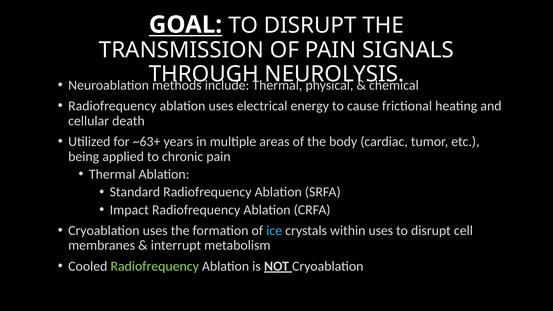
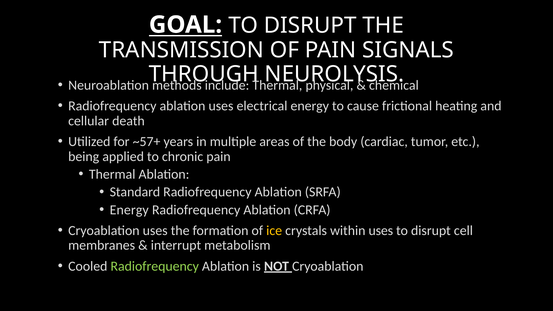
~63+: ~63+ -> ~57+ (147, 142)
Impact: Impact -> Energy (129, 210)
ice colour: light blue -> yellow (274, 231)
